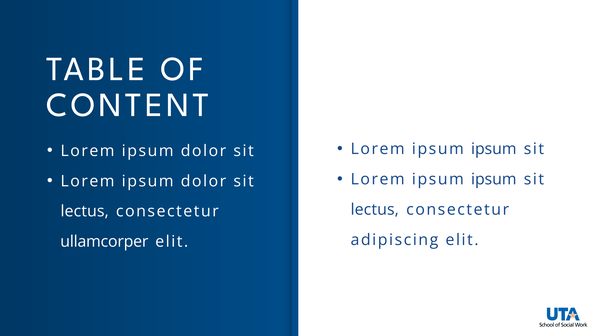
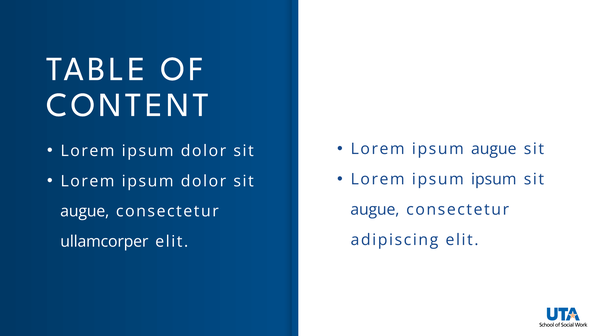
ipsum: ipsum -> augue (494, 149)
lectus: lectus -> augue (375, 209)
lectus: lectus -> augue (85, 211)
